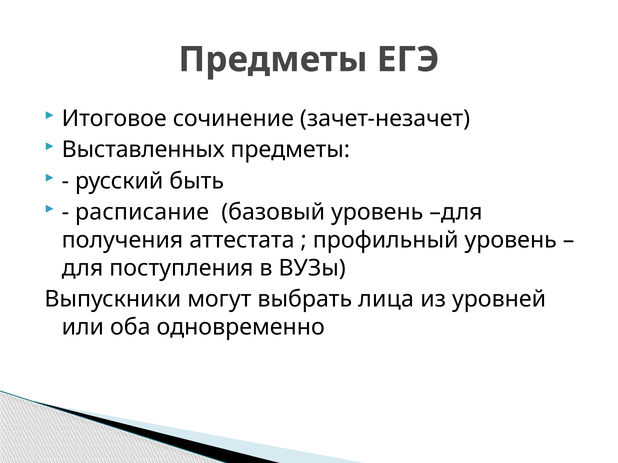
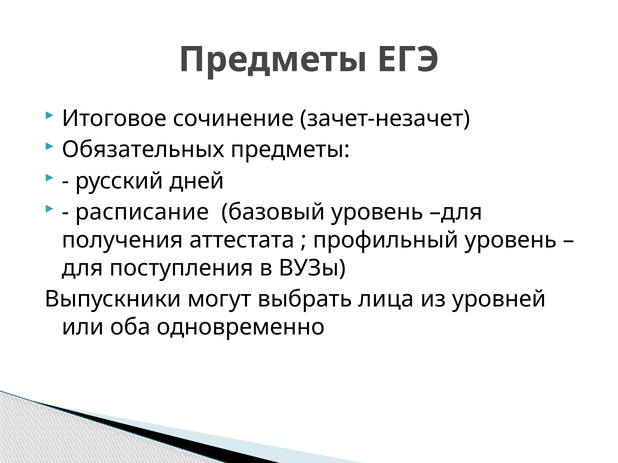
Выставленных: Выставленных -> Обязательных (143, 150)
быть: быть -> дней (197, 181)
